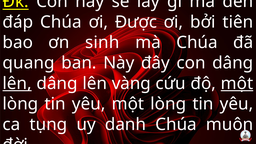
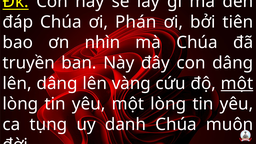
Được: Được -> Phán (136, 22)
sinh: sinh -> nhìn (102, 42)
quang: quang -> truyền (29, 63)
lên underline: present -> none (17, 83)
